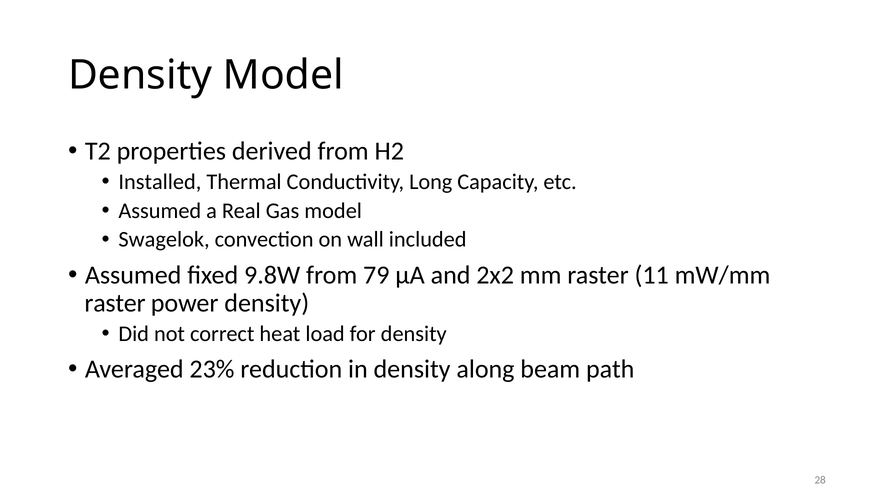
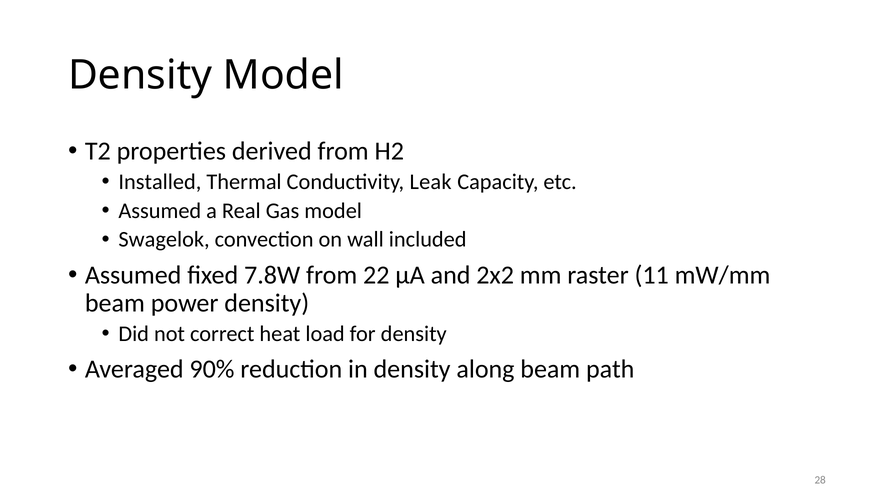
Long: Long -> Leak (431, 182)
9.8W: 9.8W -> 7.8W (272, 275)
79: 79 -> 22 (376, 275)
raster: raster -> beam (115, 303)
23%: 23% -> 90% (212, 369)
